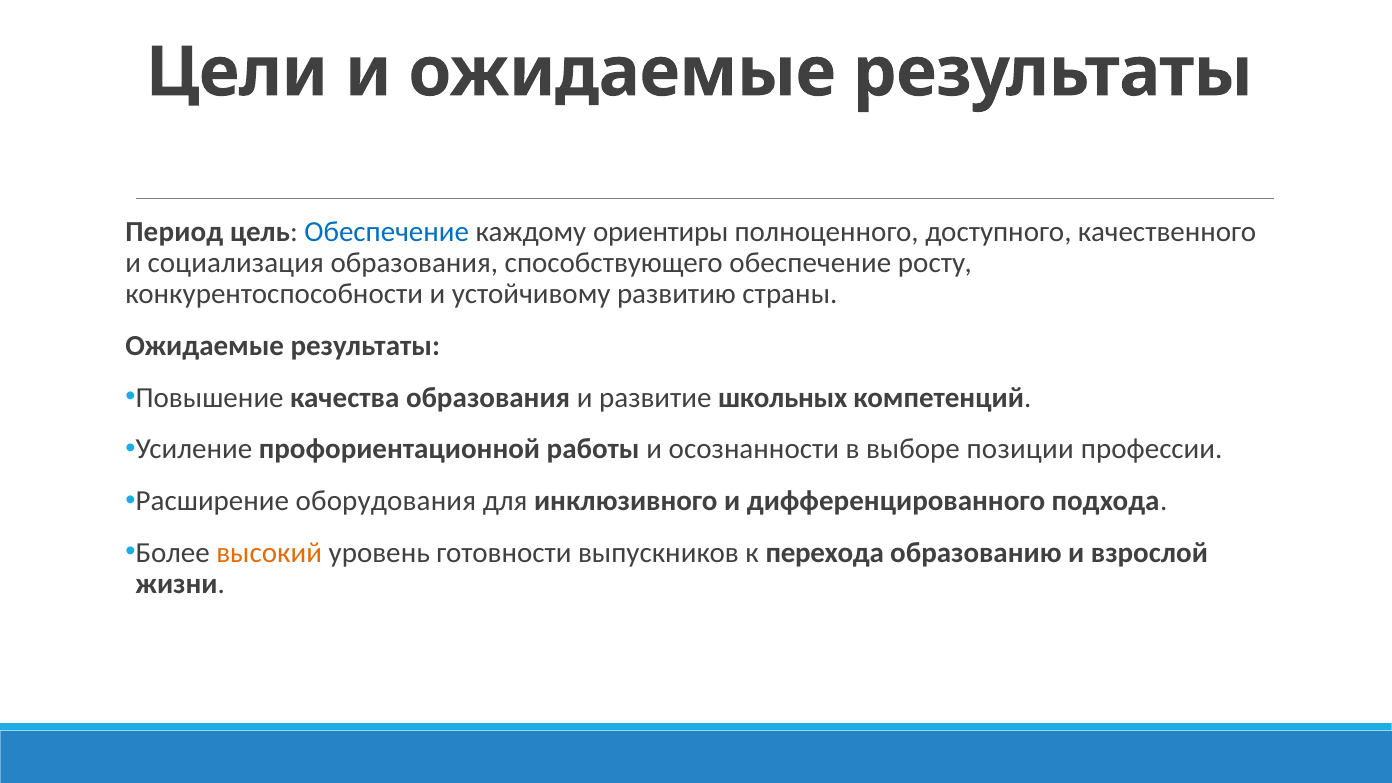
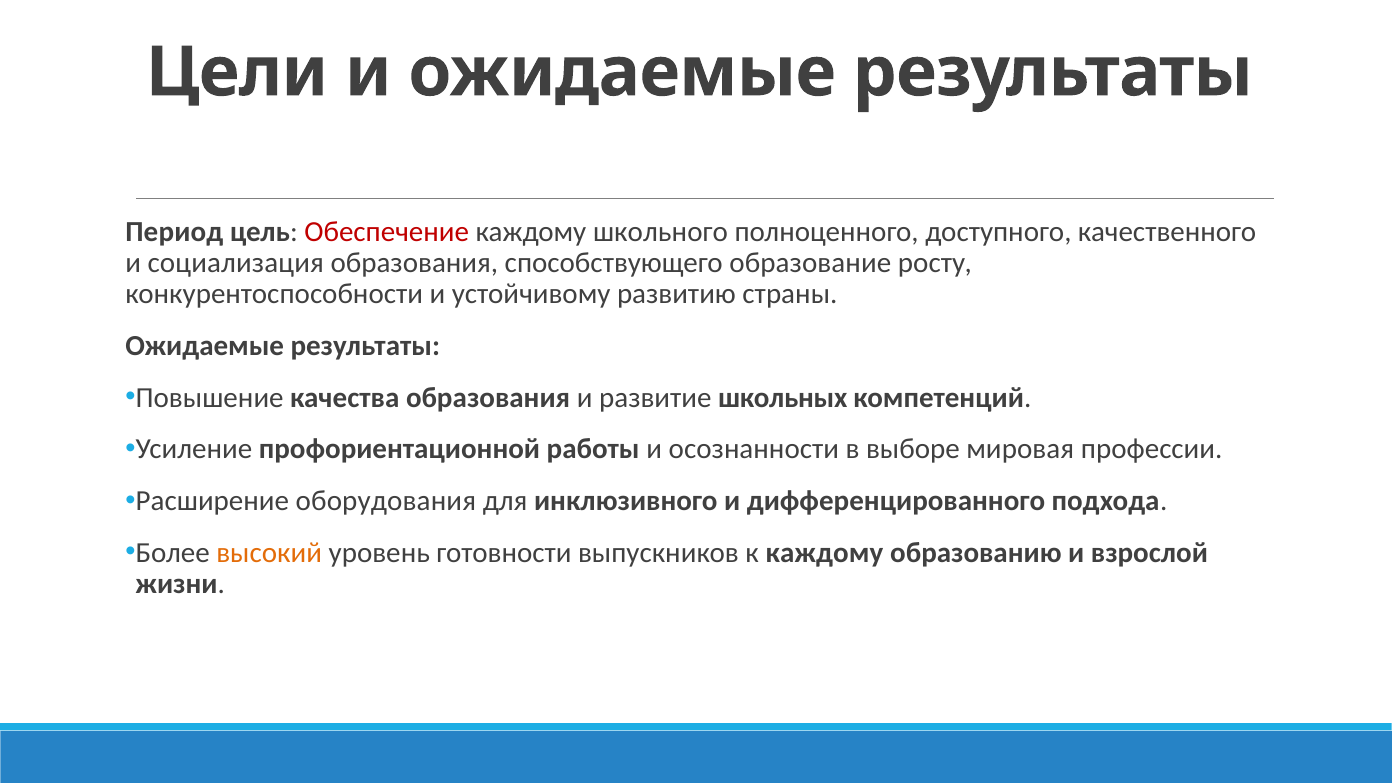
Обеспечение colour: blue -> red (387, 231)
ориентиры: ориентиры -> школьного (661, 231)
способствующего обеспечение: обеспечение -> образование (810, 263)
позиции: позиции -> мировая (1020, 449)
к перехода: перехода -> каждому (825, 553)
